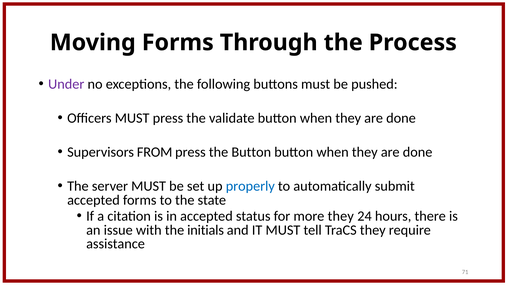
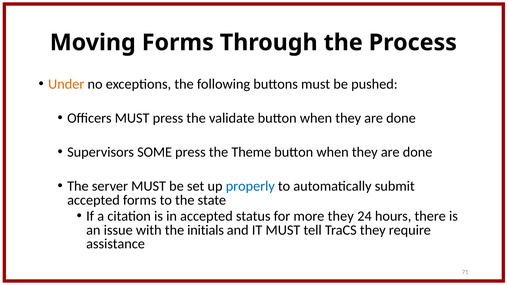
Under colour: purple -> orange (66, 84)
FROM: FROM -> SOME (155, 152)
the Button: Button -> Theme (251, 152)
